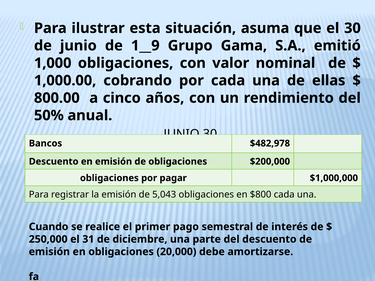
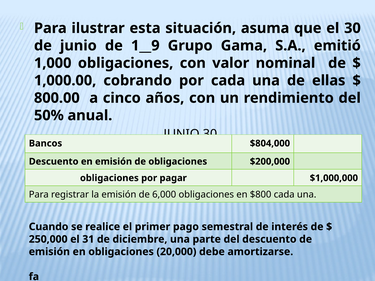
$482,978: $482,978 -> $804,000 (270, 143)
5,043: 5,043 -> 6,000 (164, 195)
